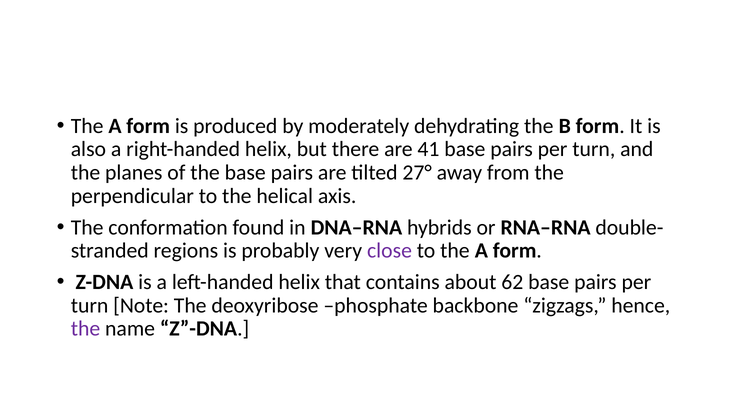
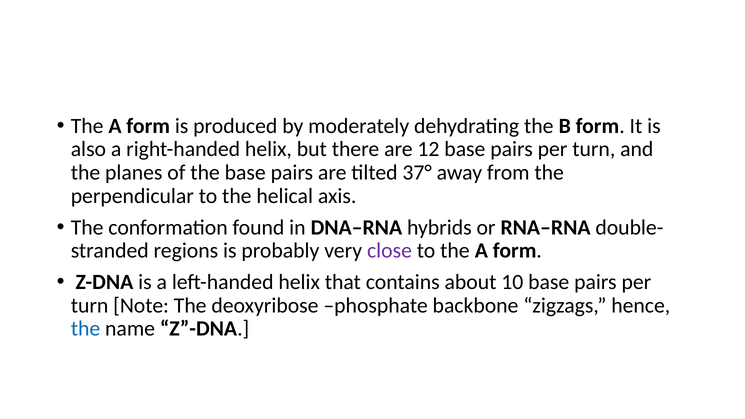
41: 41 -> 12 (428, 149)
27°: 27° -> 37° (417, 173)
62: 62 -> 10 (512, 282)
the colour: purple -> blue (85, 329)
